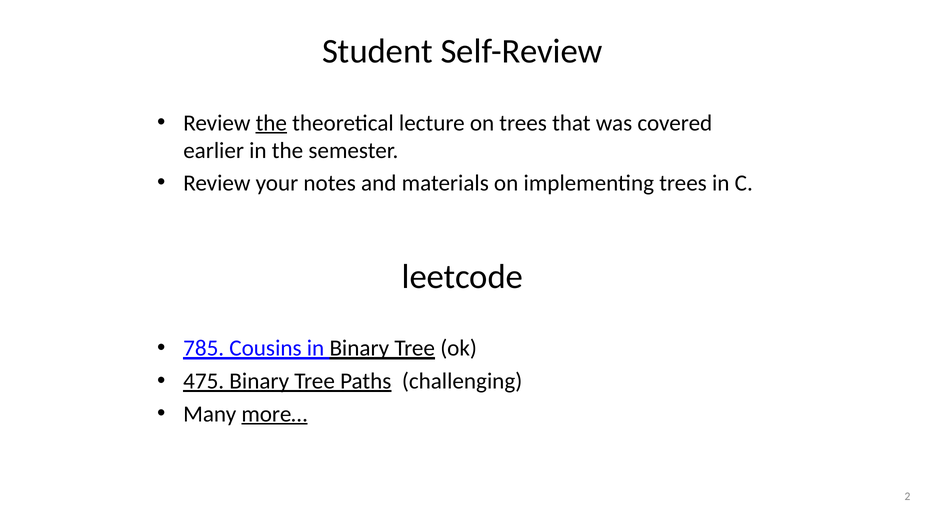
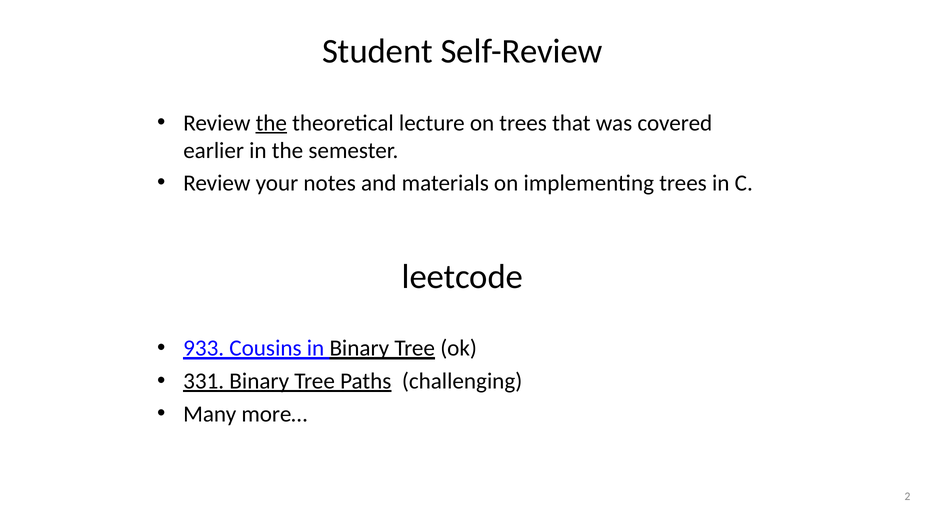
785: 785 -> 933 (204, 348)
475: 475 -> 331 (204, 381)
more… underline: present -> none (274, 414)
